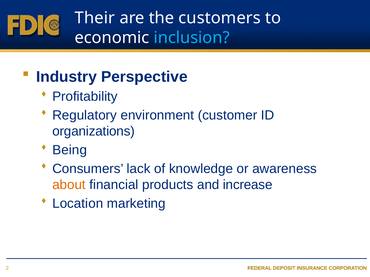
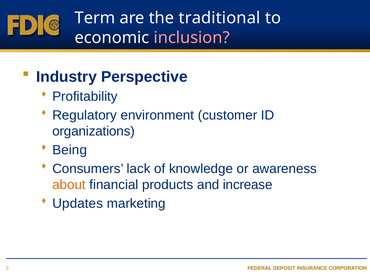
Their: Their -> Term (95, 18)
customers: customers -> traditional (220, 18)
inclusion colour: light blue -> pink (192, 38)
Location: Location -> Updates (78, 204)
